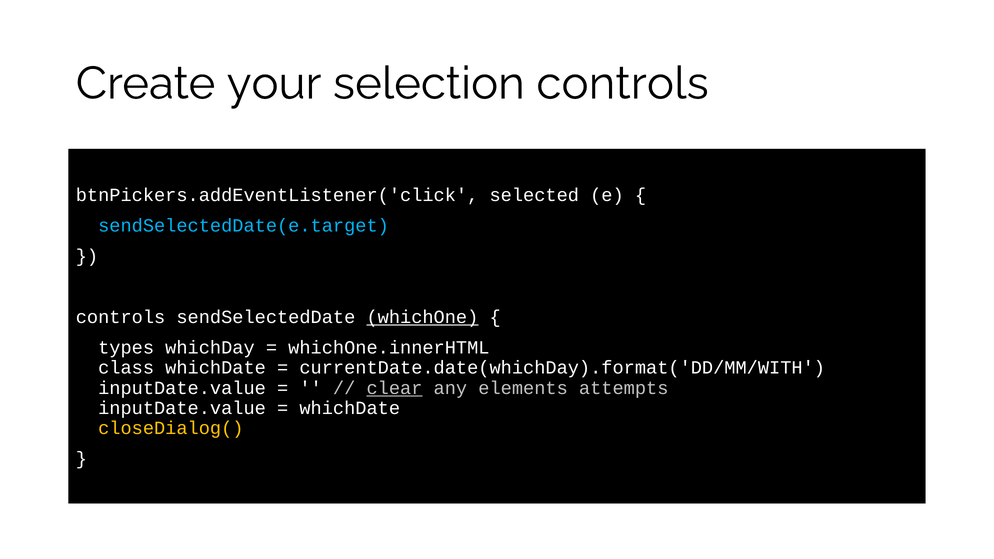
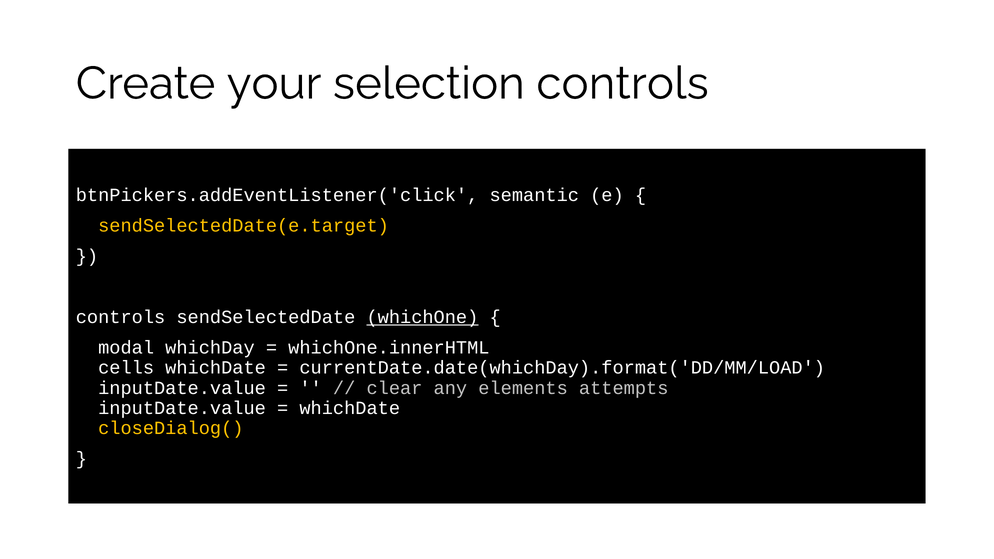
selected: selected -> semantic (534, 195)
sendSelectedDate(e.target colour: light blue -> yellow (244, 226)
types: types -> modal (126, 348)
class: class -> cells (126, 368)
currentDate.date(whichDay).format('DD/MM/WITH: currentDate.date(whichDay).format('DD/MM/WITH -> currentDate.date(whichDay).format('DD/MM/LOAD (562, 368)
clear underline: present -> none (394, 388)
